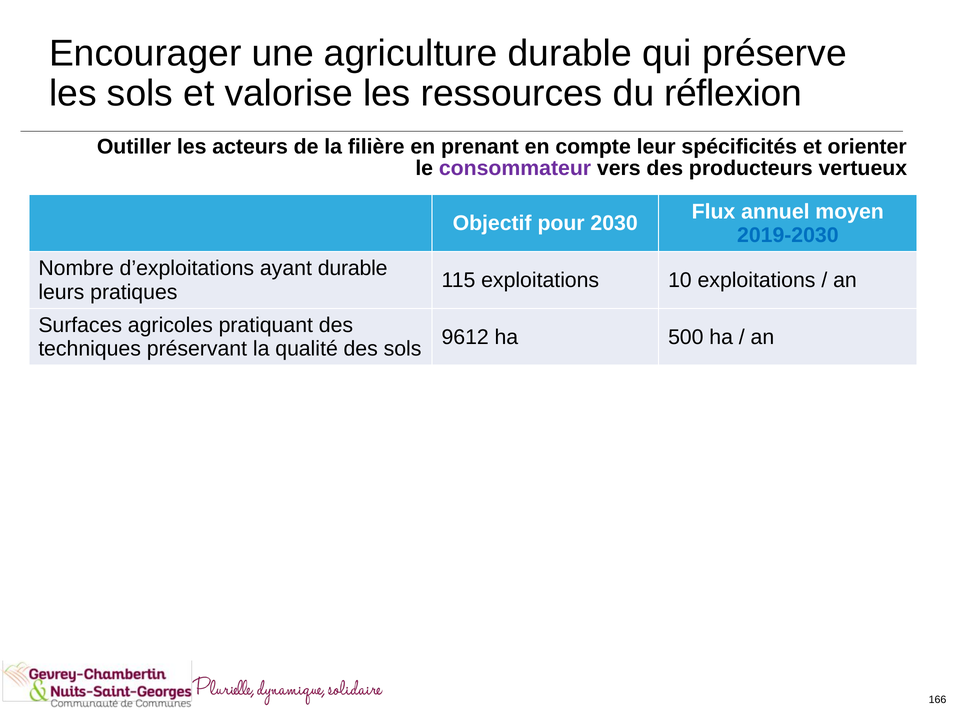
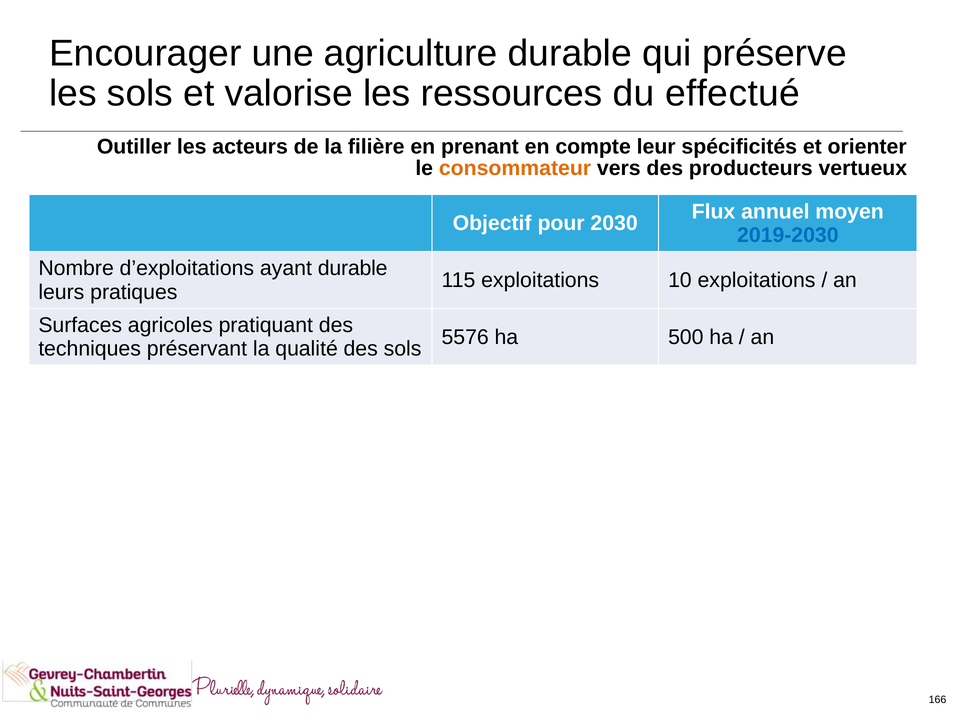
réflexion: réflexion -> effectué (733, 94)
consommateur colour: purple -> orange (515, 168)
9612: 9612 -> 5576 (465, 337)
